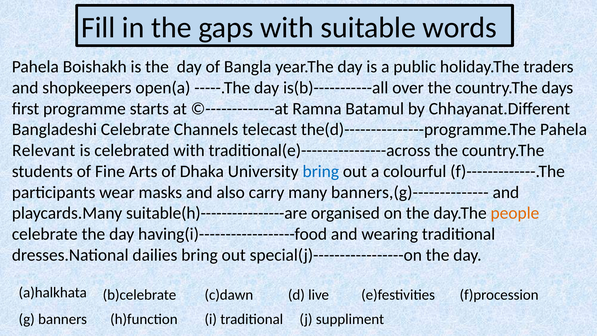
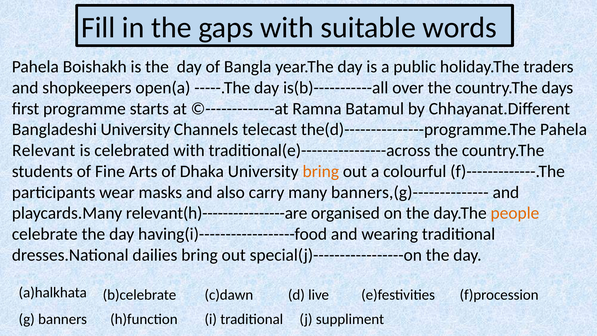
Bangladeshi Celebrate: Celebrate -> University (135, 129)
bring colour: blue -> orange (321, 171)
suitable(h)----------------are: suitable(h)----------------are -> relevant(h)----------------are (217, 213)
